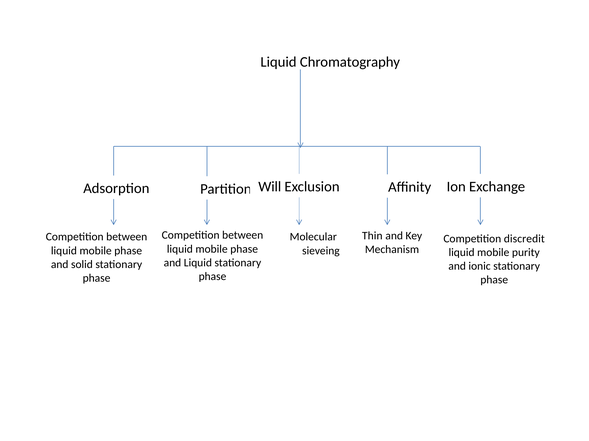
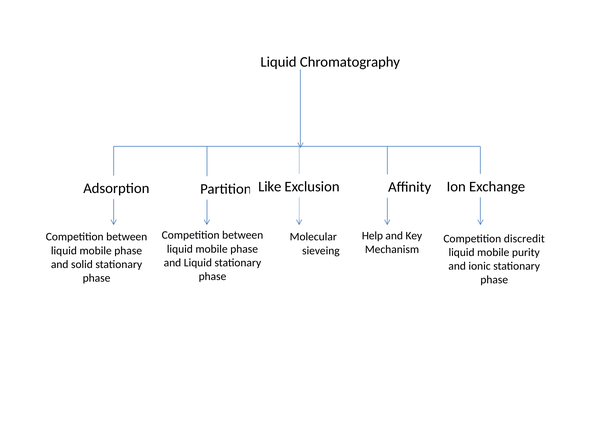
Will: Will -> Like (270, 187)
Thin: Thin -> Help (372, 236)
